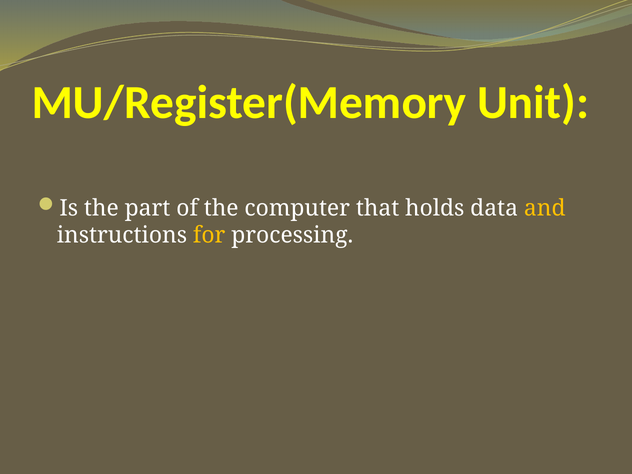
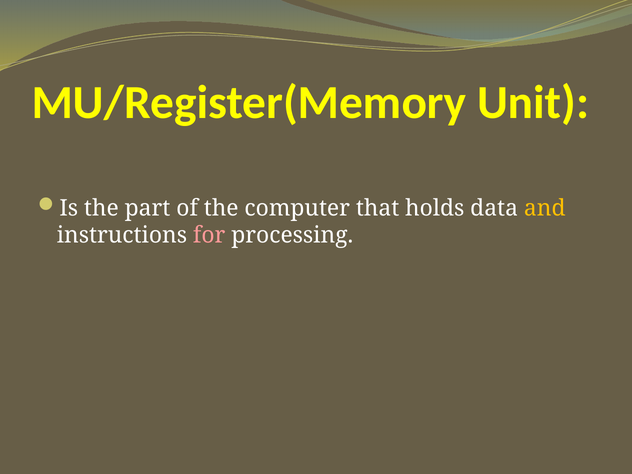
for colour: yellow -> pink (209, 235)
